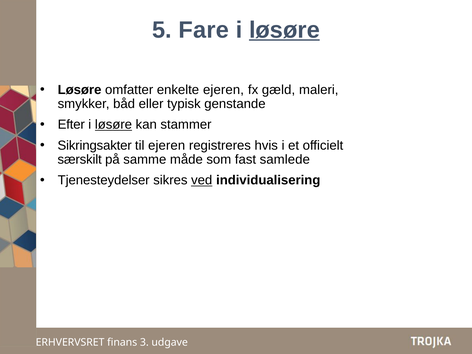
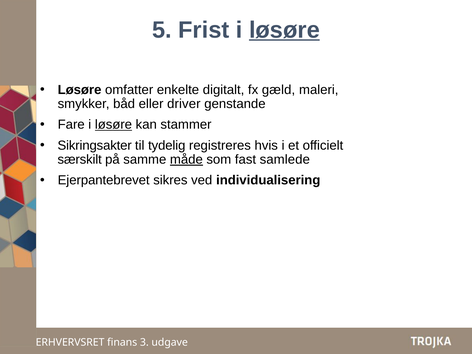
Fare: Fare -> Frist (204, 30)
enkelte ejeren: ejeren -> digitalt (224, 90)
typisk: typisk -> driver (184, 104)
Efter: Efter -> Fare (71, 125)
til ejeren: ejeren -> tydelig (167, 145)
måde underline: none -> present (186, 160)
Tjenesteydelser: Tjenesteydelser -> Ejerpantebrevet (104, 180)
ved underline: present -> none (202, 180)
